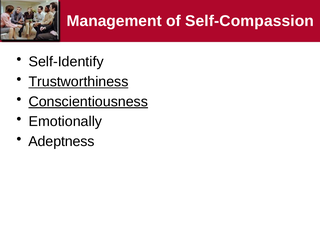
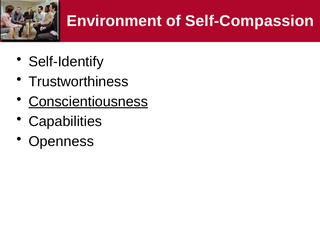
Management: Management -> Environment (114, 21)
Trustworthiness underline: present -> none (78, 82)
Emotionally: Emotionally -> Capabilities (65, 122)
Adeptness: Adeptness -> Openness (61, 141)
